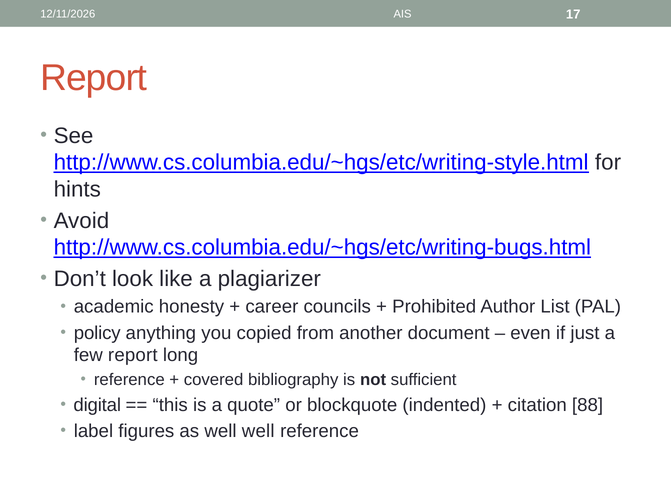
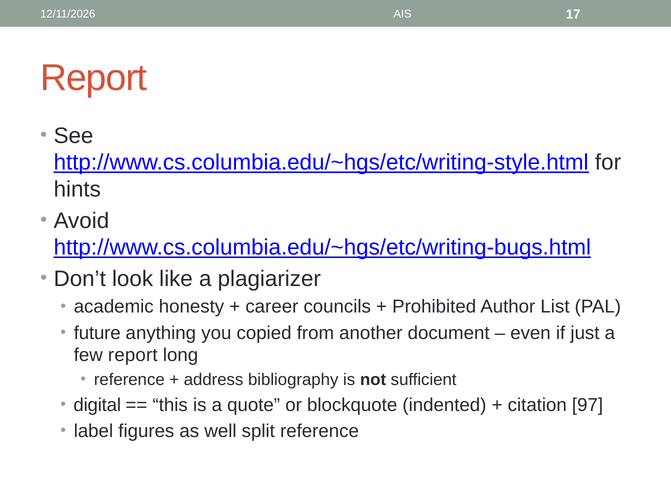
policy: policy -> future (97, 333)
covered: covered -> address (214, 380)
88: 88 -> 97 (588, 405)
well well: well -> split (258, 431)
